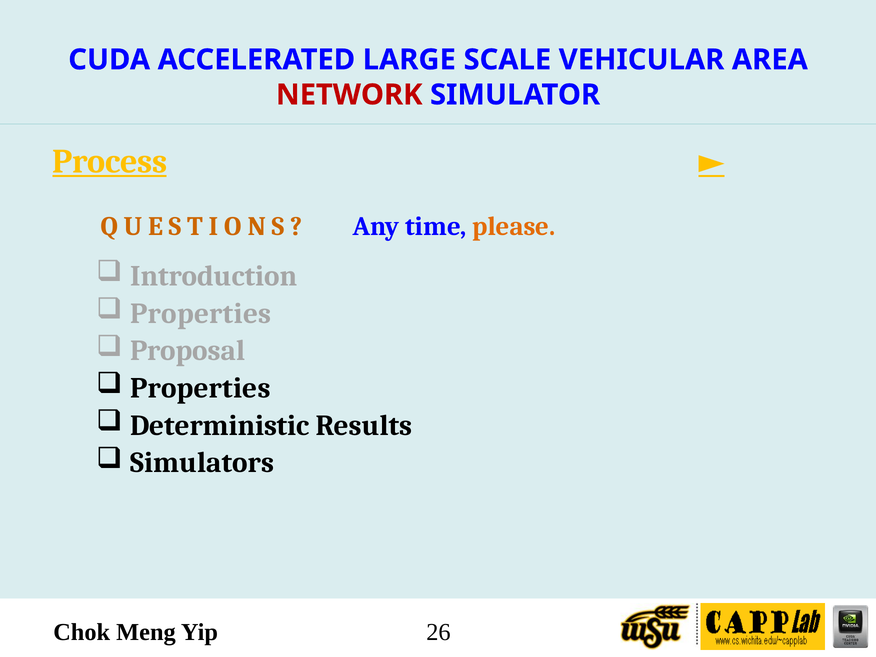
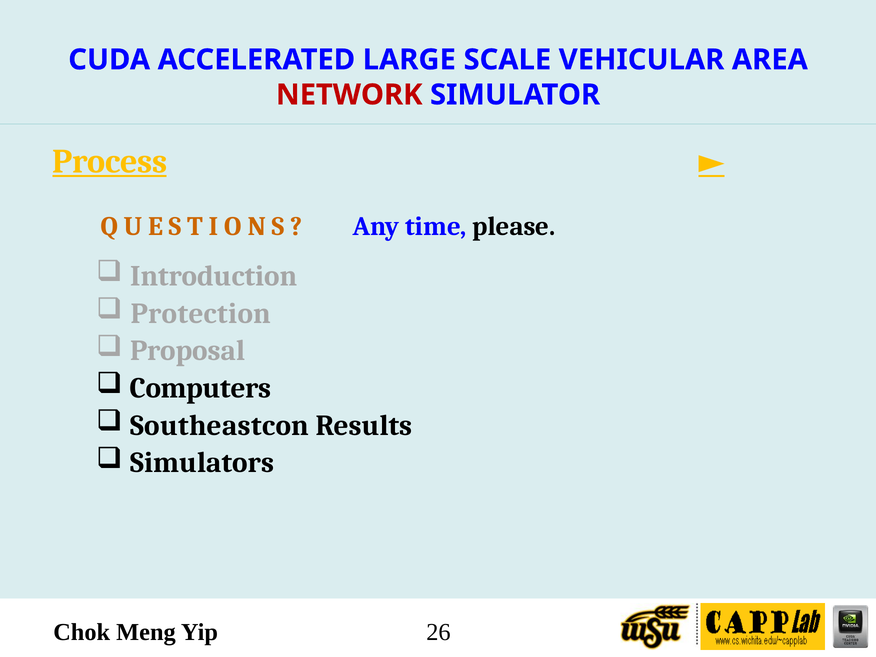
please colour: orange -> black (514, 227)
Properties: Properties -> Protection (201, 313)
Properties: Properties -> Computers (201, 388)
Deterministic: Deterministic -> Southeastcon (220, 425)
